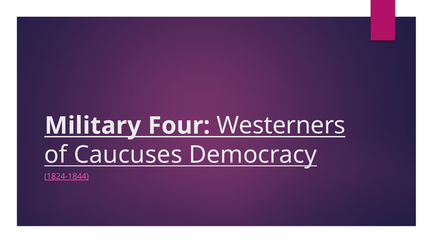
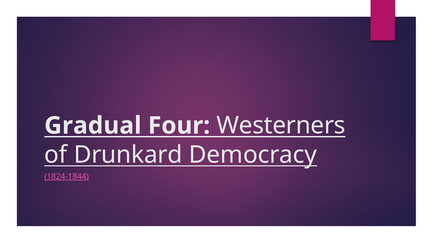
Military: Military -> Gradual (93, 126)
Caucuses: Caucuses -> Drunkard (128, 155)
